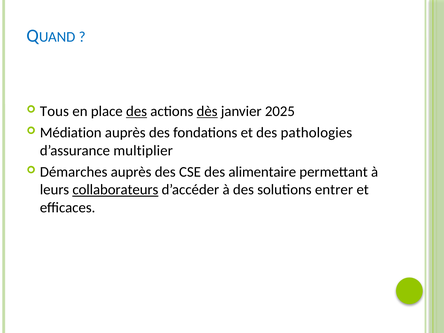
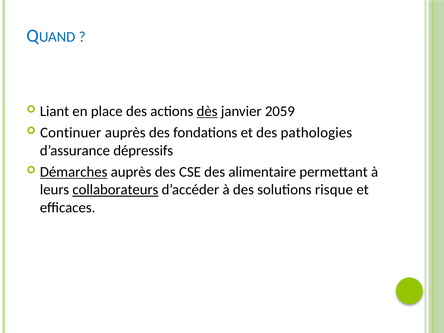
Tous: Tous -> Liant (55, 111)
des underline: present -> none (137, 111)
2025: 2025 -> 2059 (280, 111)
Médiation: Médiation -> Continuer (71, 133)
multiplier: multiplier -> dépressifs (143, 150)
Démarches underline: none -> present (74, 172)
entrer: entrer -> risque (334, 190)
